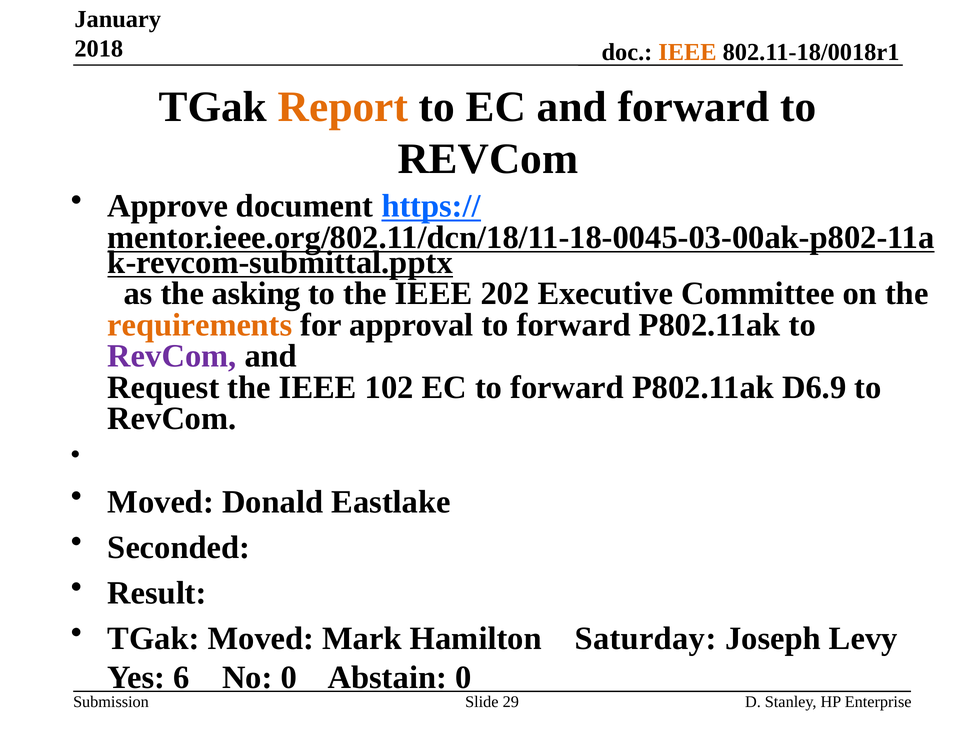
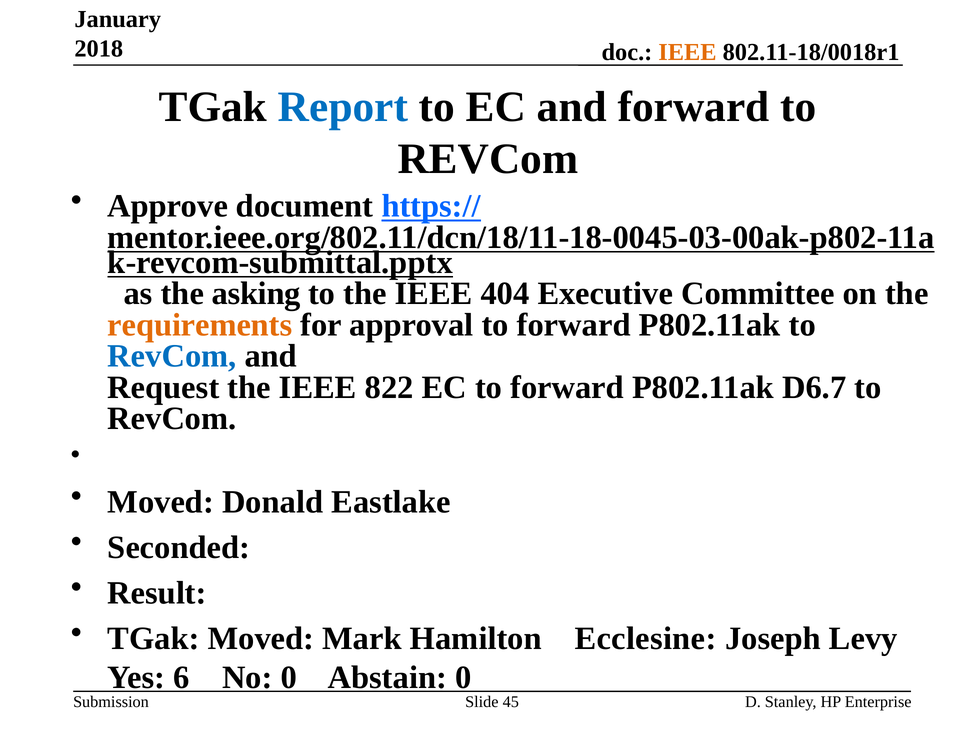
Report colour: orange -> blue (343, 107)
202: 202 -> 404 (505, 294)
RevCom colour: purple -> blue (172, 356)
102: 102 -> 822 (389, 387)
D6.9: D6.9 -> D6.7 (814, 387)
Saturday: Saturday -> Ecclesine (646, 638)
29: 29 -> 45 (511, 702)
